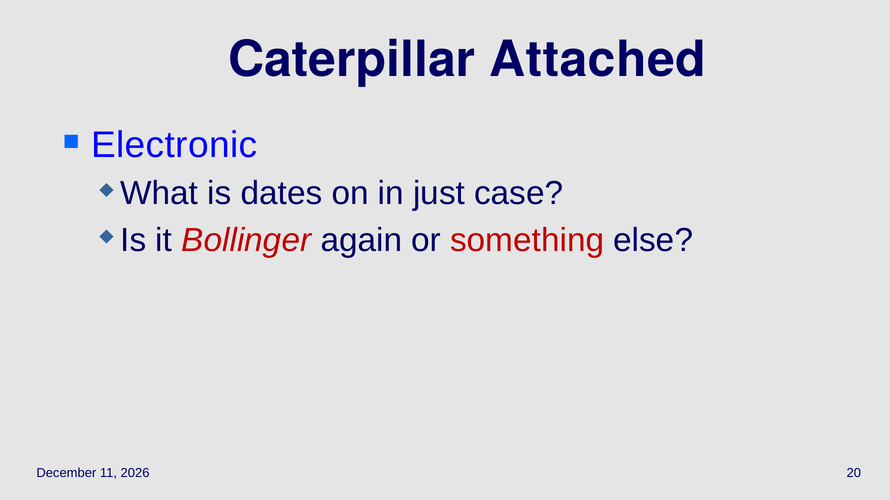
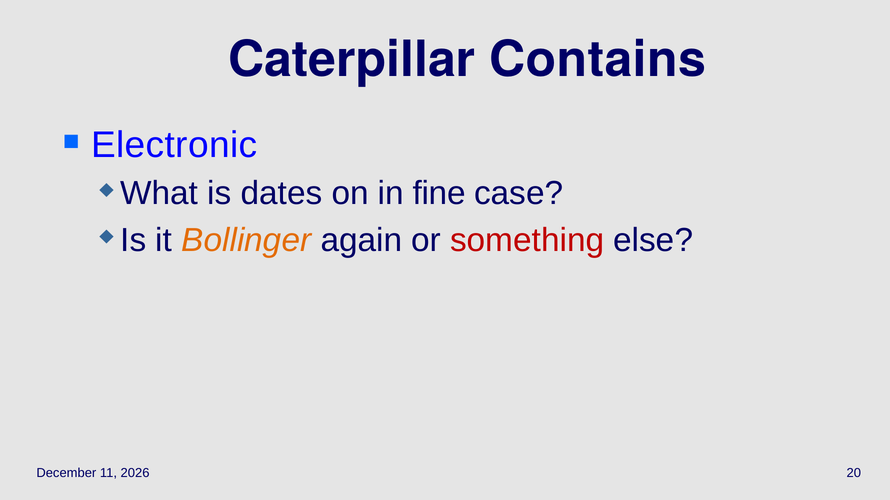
Attached: Attached -> Contains (598, 60)
just: just -> fine (439, 194)
Bollinger colour: red -> orange (246, 240)
